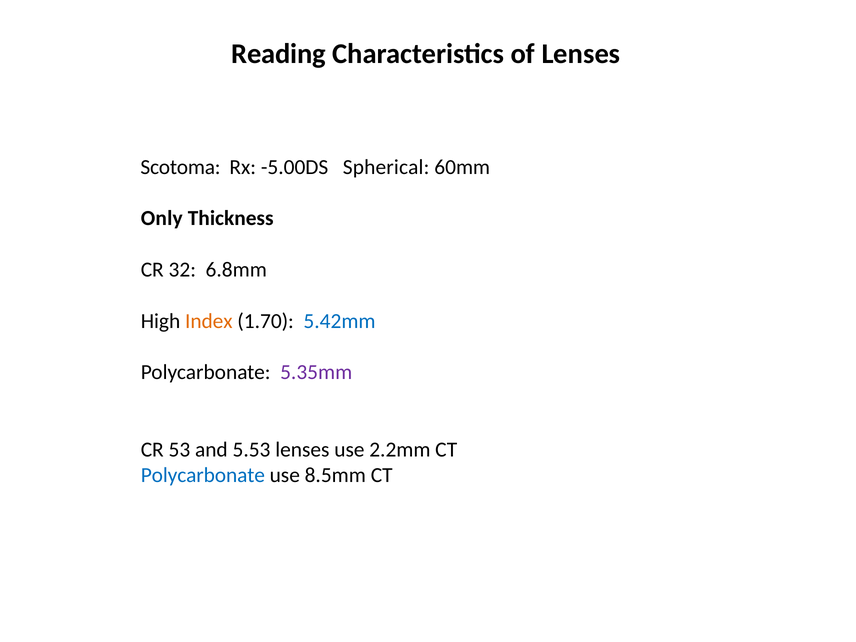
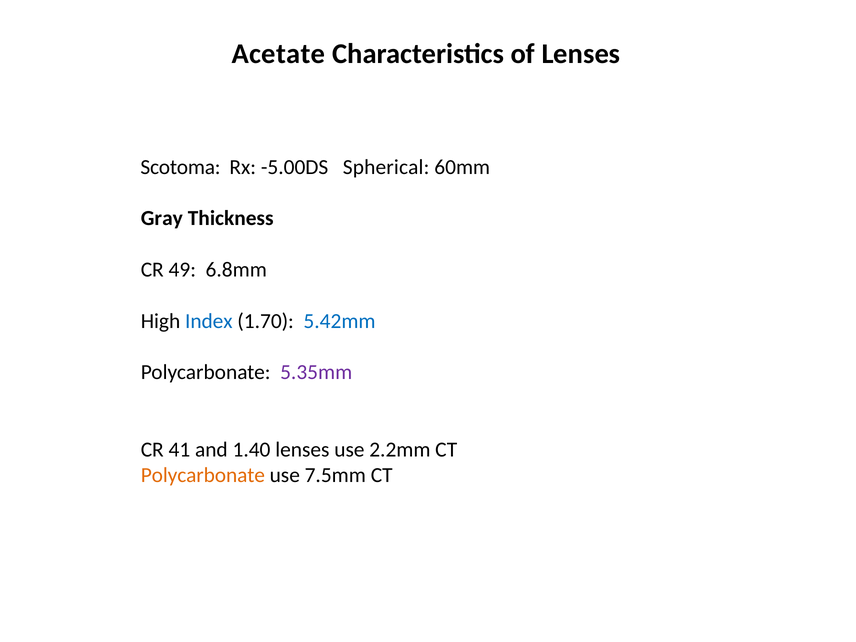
Reading: Reading -> Acetate (278, 54)
Only: Only -> Gray (162, 218)
32: 32 -> 49 (182, 270)
Index colour: orange -> blue (209, 321)
53: 53 -> 41 (179, 449)
5.53: 5.53 -> 1.40 (251, 449)
Polycarbonate colour: blue -> orange (203, 475)
8.5mm: 8.5mm -> 7.5mm (335, 475)
